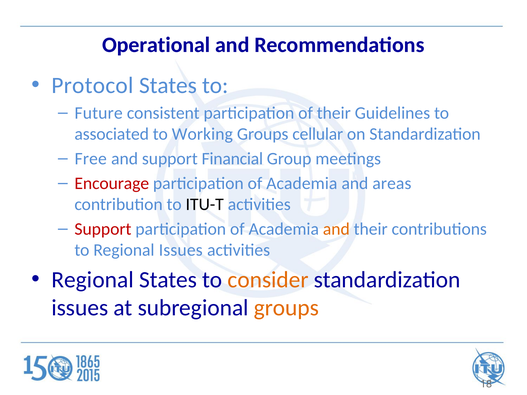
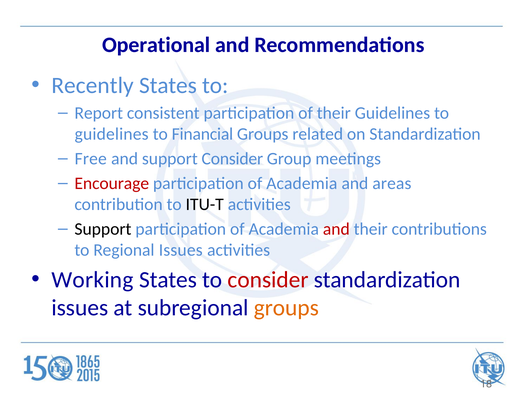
Protocol: Protocol -> Recently (93, 85)
Future: Future -> Report (99, 113)
associated: associated -> guidelines (112, 134)
Working: Working -> Financial (202, 134)
cellular: cellular -> related (318, 134)
support Financial: Financial -> Consider (232, 159)
Support colour: red -> black (103, 229)
and colour: orange -> red (336, 229)
Regional: Regional -> Working (93, 280)
consider colour: orange -> red (268, 280)
